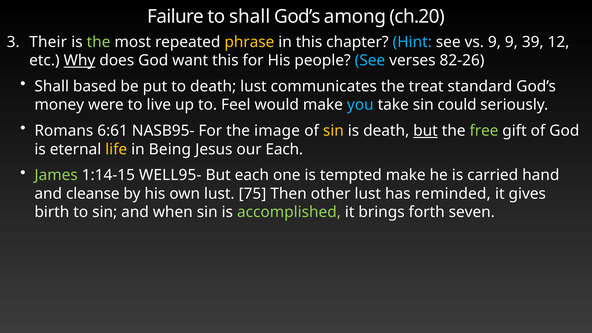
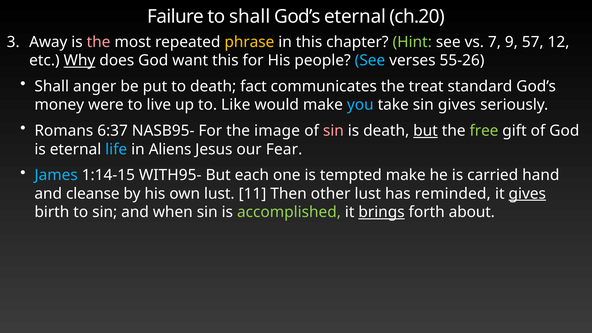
God’s among: among -> eternal (355, 17)
Their: Their -> Away (48, 42)
the colour: light green -> pink (99, 42)
Hint colour: light blue -> light green (412, 42)
vs 9: 9 -> 7 (494, 42)
39: 39 -> 57 (533, 42)
82-26: 82-26 -> 55-26 (462, 60)
based: based -> anger (95, 86)
death lust: lust -> fact (253, 86)
Feel: Feel -> Like (236, 105)
sin could: could -> gives (457, 105)
6:61: 6:61 -> 6:37 (113, 131)
sin colour: yellow -> pink (333, 131)
life colour: yellow -> light blue (116, 149)
Being: Being -> Aliens (170, 149)
our Each: Each -> Fear (284, 149)
James colour: light green -> light blue (56, 175)
WELL95-: WELL95- -> WITH95- (170, 175)
75: 75 -> 11 (252, 194)
gives underline: none -> present (527, 194)
brings underline: none -> present (382, 212)
seven: seven -> about (472, 212)
